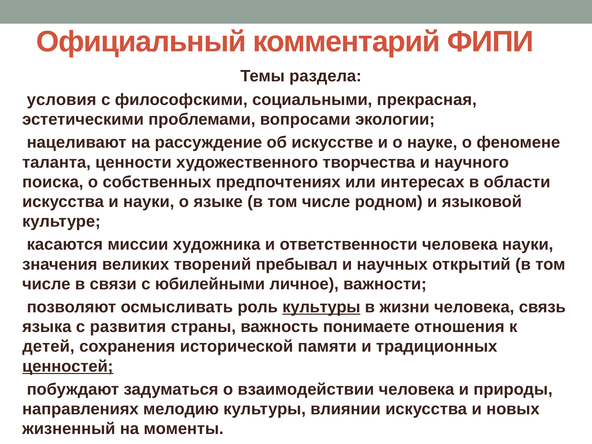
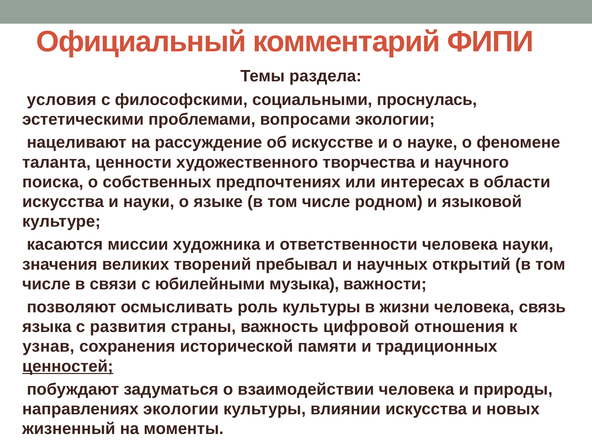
прекрасная: прекрасная -> проснулась (427, 100)
личное: личное -> музыка (304, 284)
культуры underline: present -> none (321, 307)
понимаете: понимаете -> цифровой (366, 327)
детей: детей -> узнав (48, 347)
направлениях мелодию: мелодию -> экологии (181, 409)
